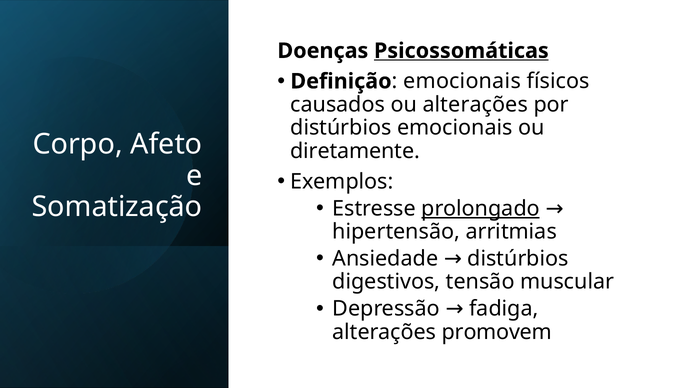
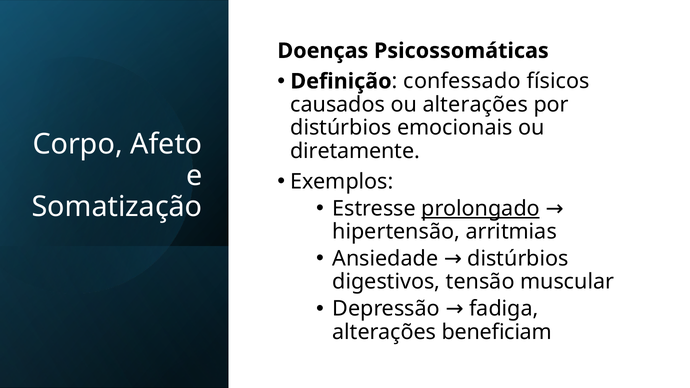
Psicossomáticas underline: present -> none (461, 51)
emocionais: emocionais -> confessado (462, 81)
promovem: promovem -> beneficiam (497, 332)
